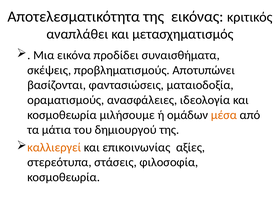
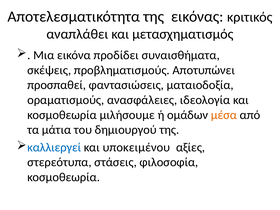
βασίζονται: βασίζονται -> προσπαθεί (57, 85)
καλλιεργεί colour: orange -> blue (54, 147)
επικοινωνίας: επικοινωνίας -> υποκειμένου (136, 147)
